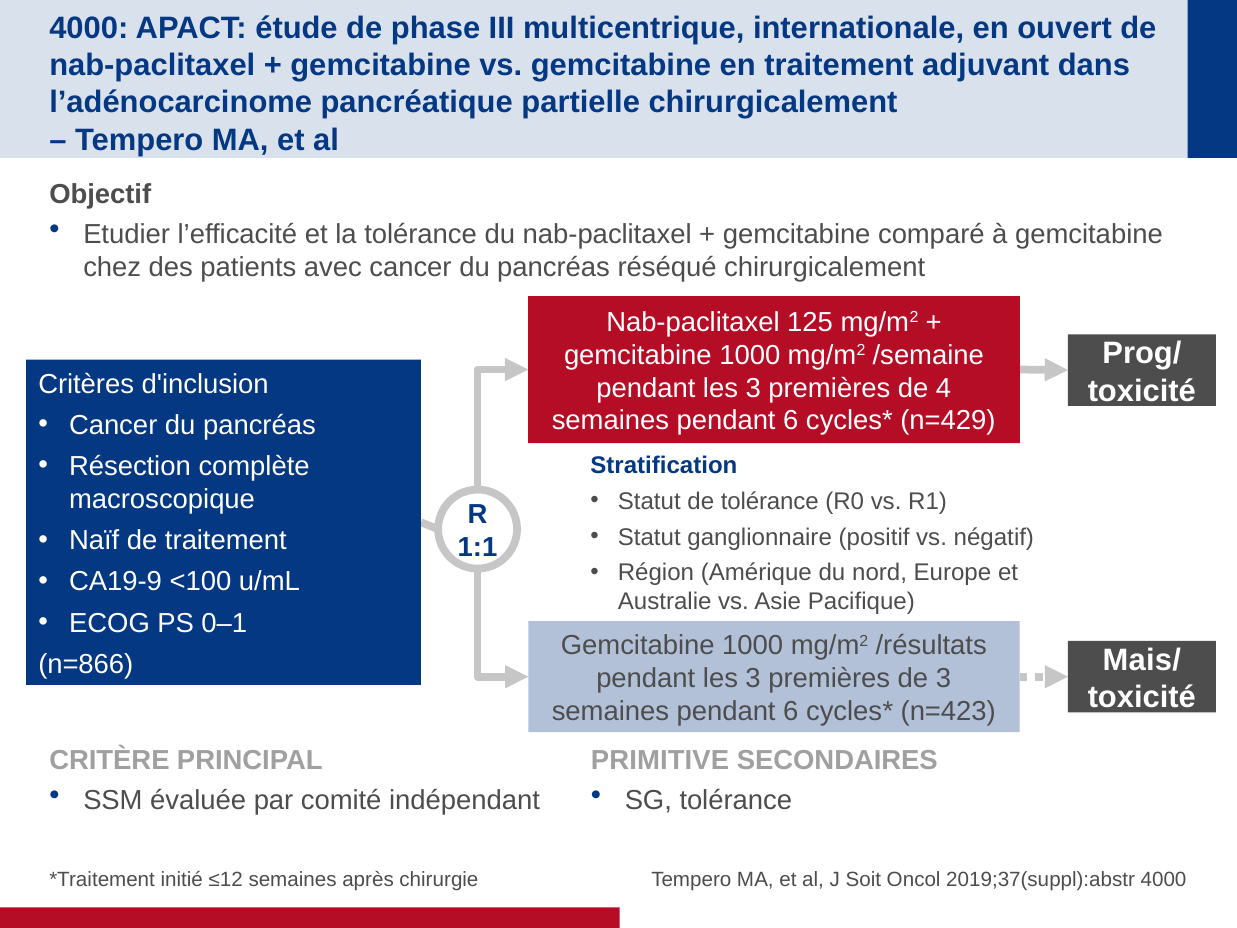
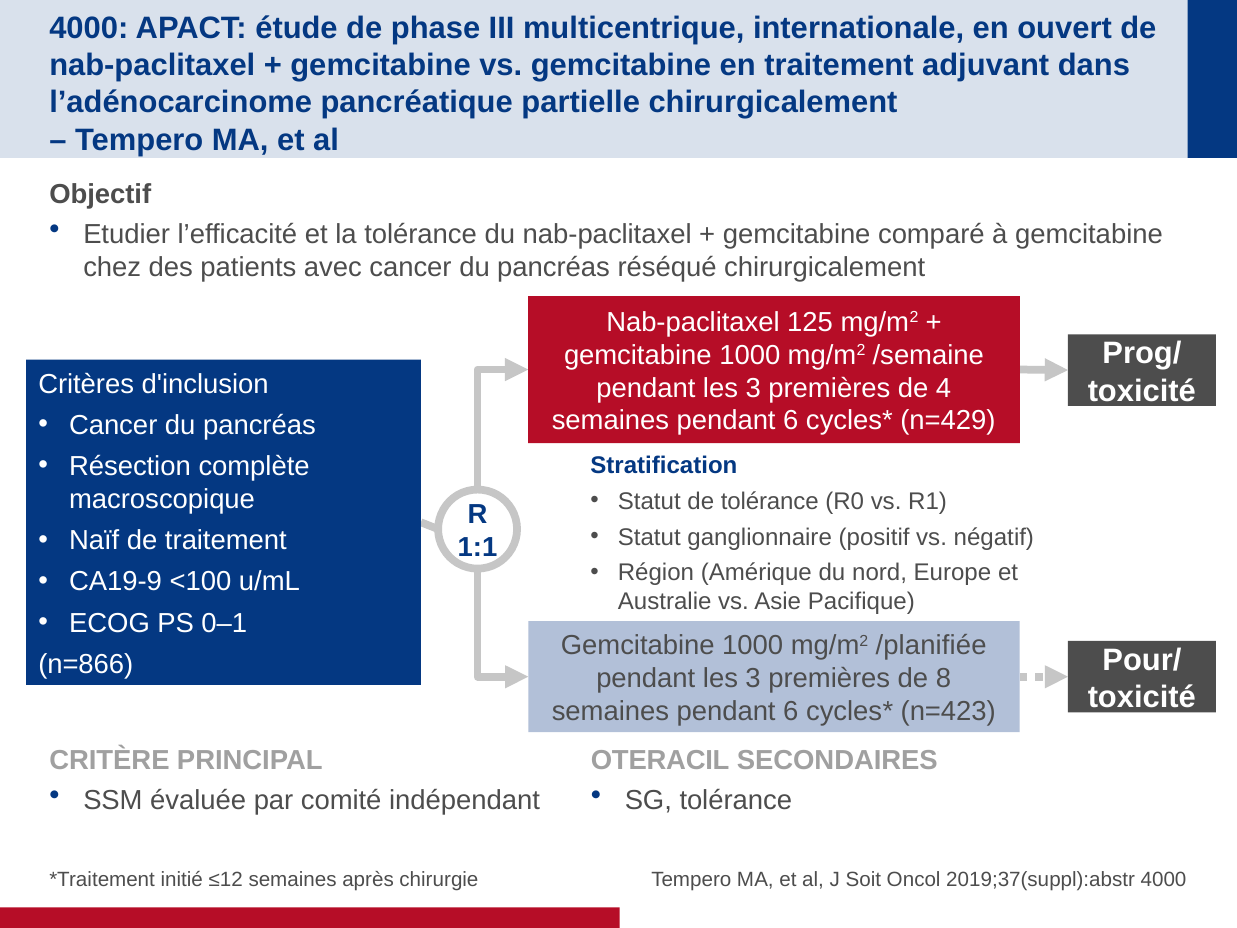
/résultats: /résultats -> /planifiée (931, 645)
Mais/: Mais/ -> Pour/ (1142, 660)
de 3: 3 -> 8 (943, 678)
PRIMITIVE: PRIMITIVE -> OTERACIL (660, 760)
